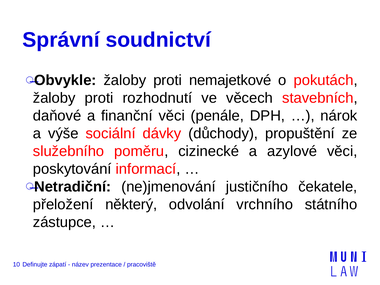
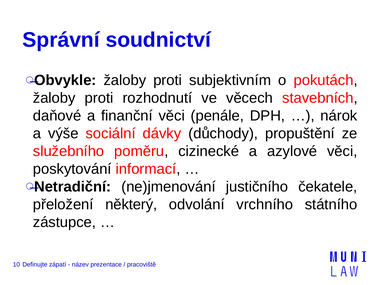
nemajetkové: nemajetkové -> subjektivním (230, 80)
